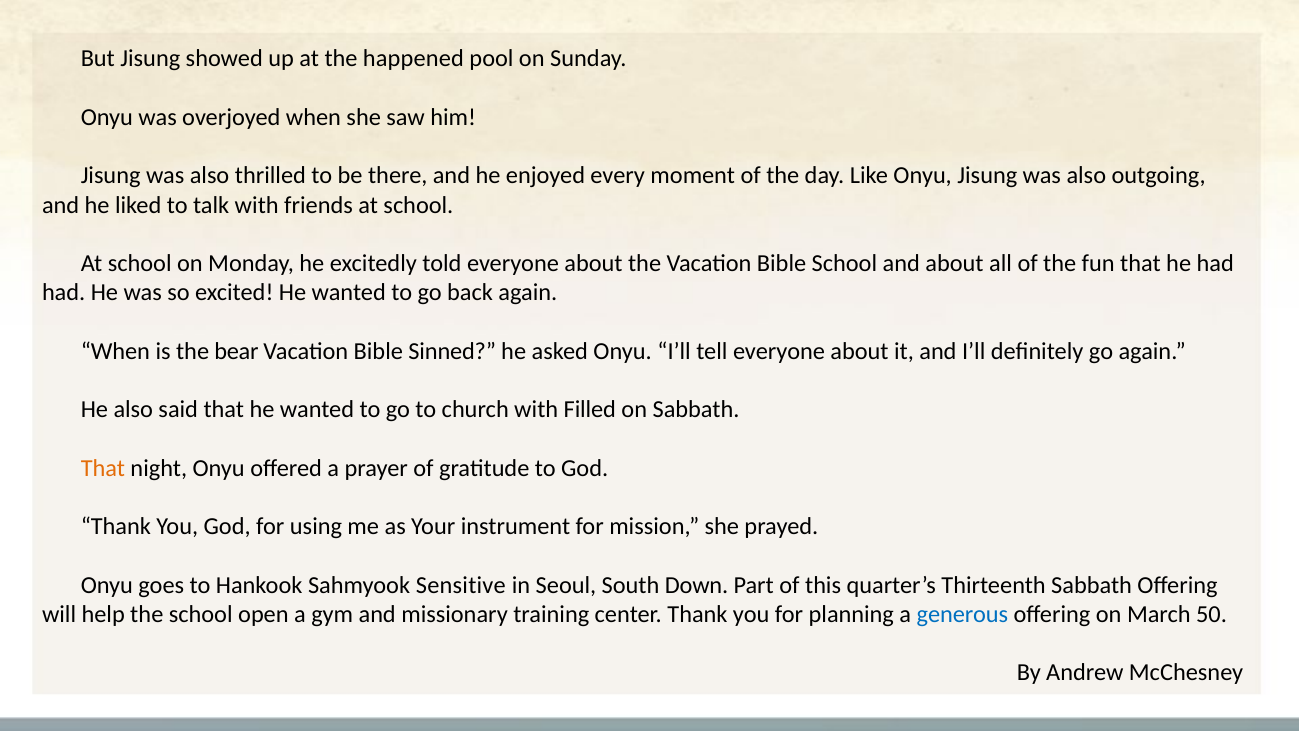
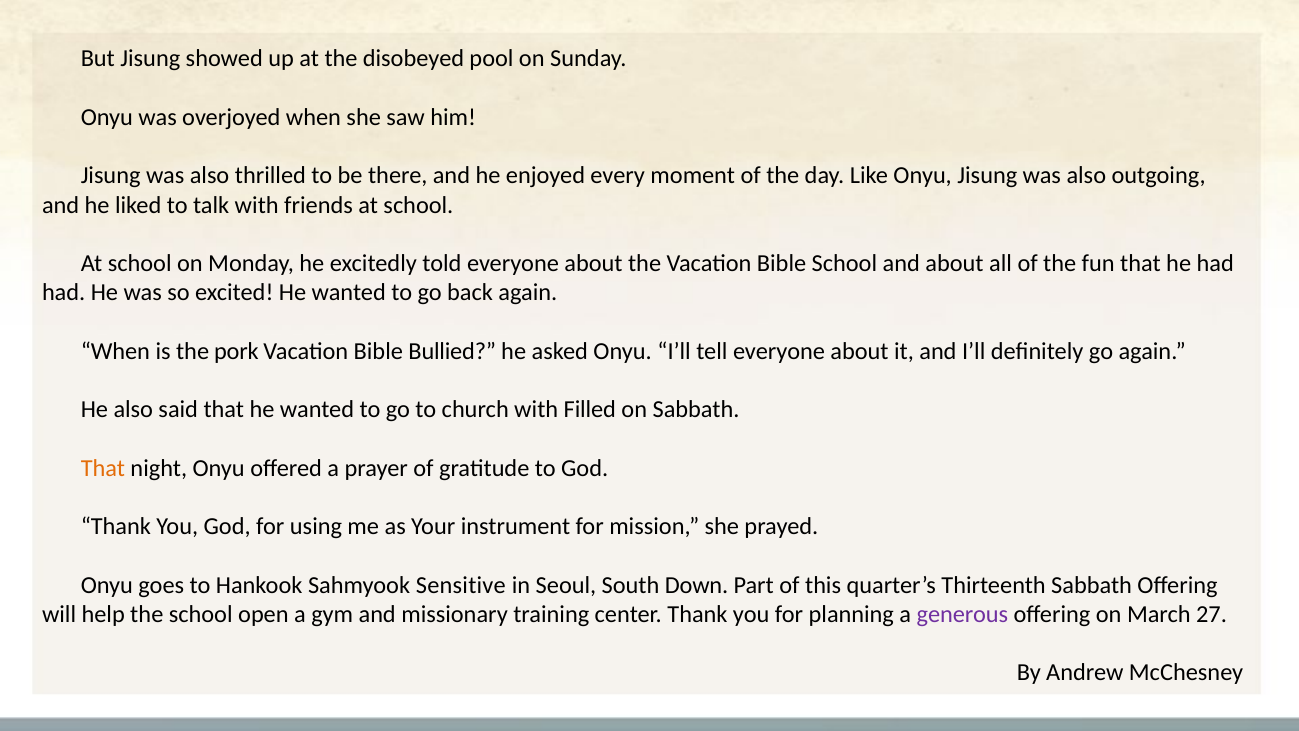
happened: happened -> disobeyed (414, 59)
bear: bear -> pork (236, 351)
Sinned: Sinned -> Bullied (452, 351)
generous colour: blue -> purple (962, 614)
50: 50 -> 27 (1212, 614)
